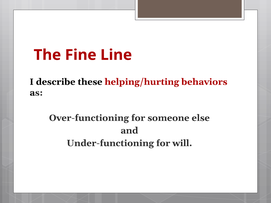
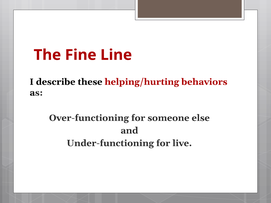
will: will -> live (182, 143)
